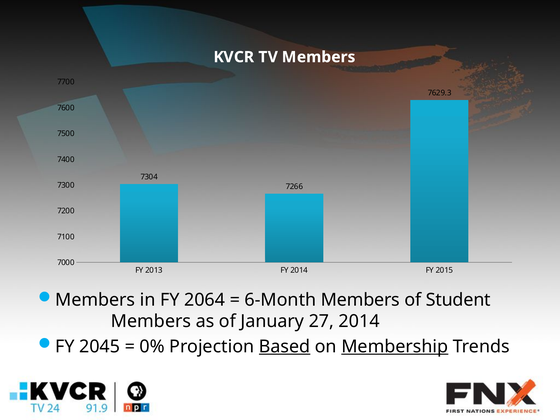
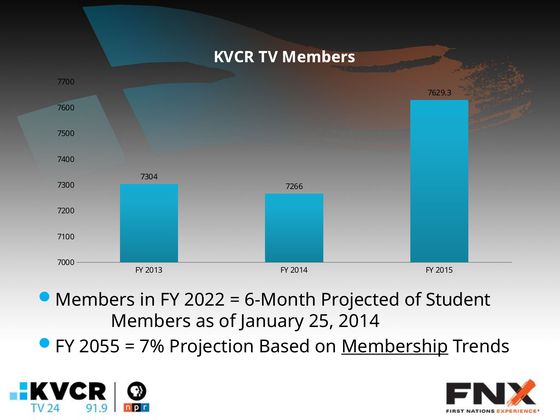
2064: 2064 -> 2022 (205, 300)
6-Month Members: Members -> Projected (360, 300)
27: 27 -> 25 (321, 321)
2045: 2045 -> 2055 (100, 346)
0%: 0% -> 7% (152, 346)
Based underline: present -> none (285, 346)
